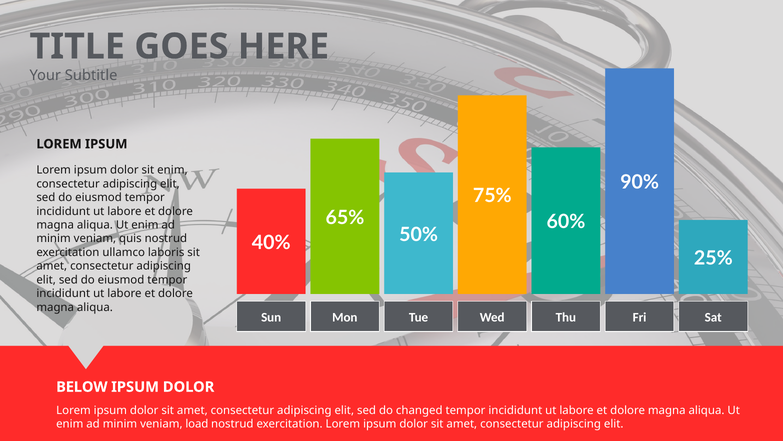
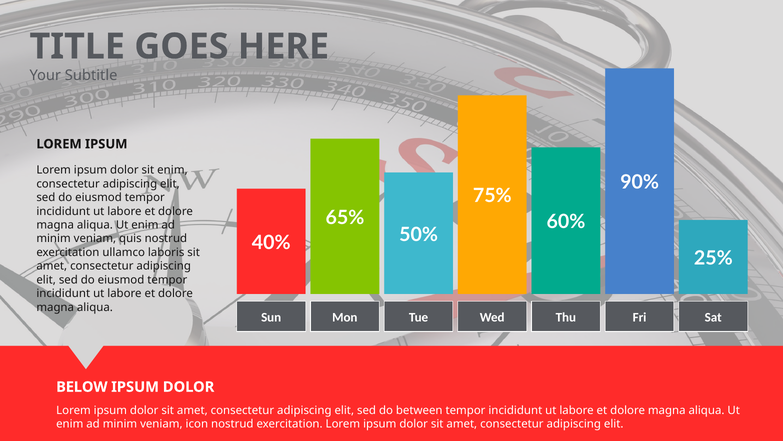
changed: changed -> between (419, 410)
load: load -> icon (197, 423)
